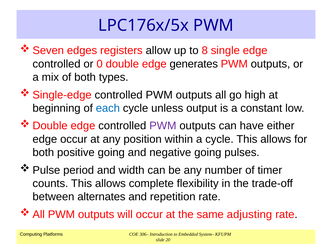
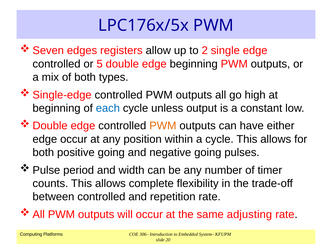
8: 8 -> 2 (205, 51)
0: 0 -> 5 (100, 64)
edge generates: generates -> beginning (194, 64)
PWM colour: purple -> orange (163, 126)
between alternates: alternates -> controlled (101, 197)
